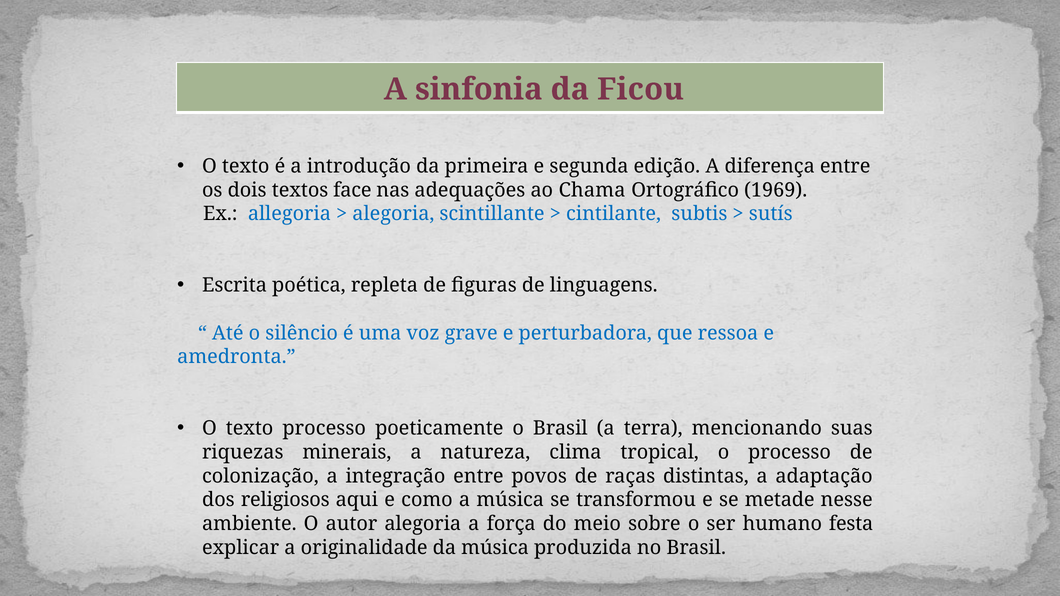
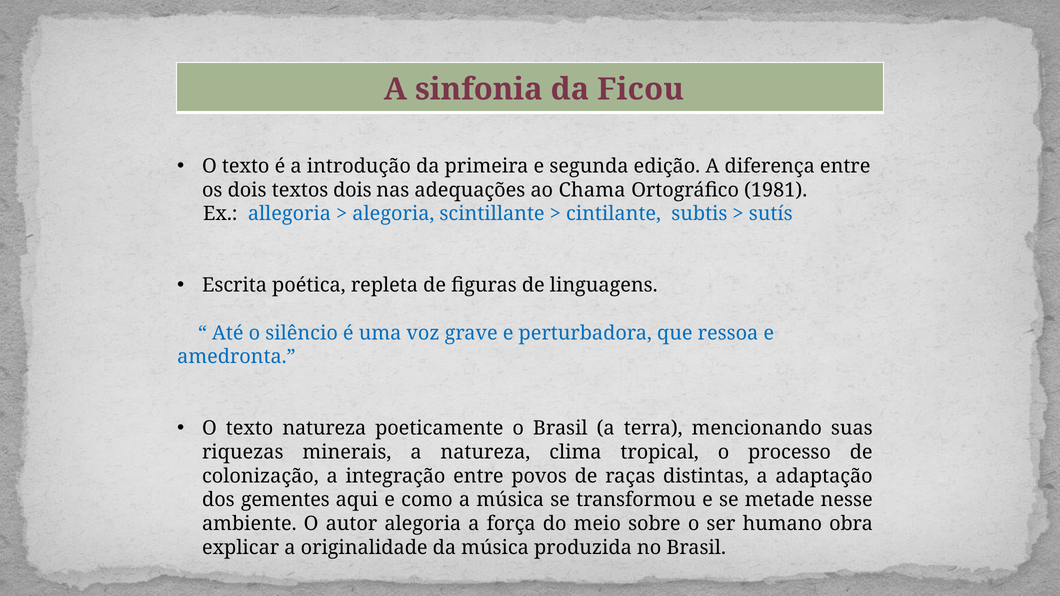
textos face: face -> dois (352, 190)
1969: 1969 -> 1981 (776, 190)
texto processo: processo -> natureza (324, 429)
religiosos: religiosos -> gementes (285, 500)
festa: festa -> obra (851, 524)
